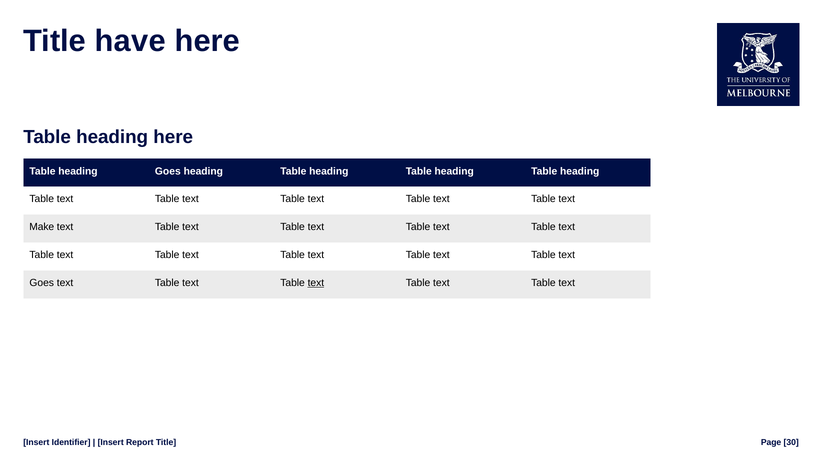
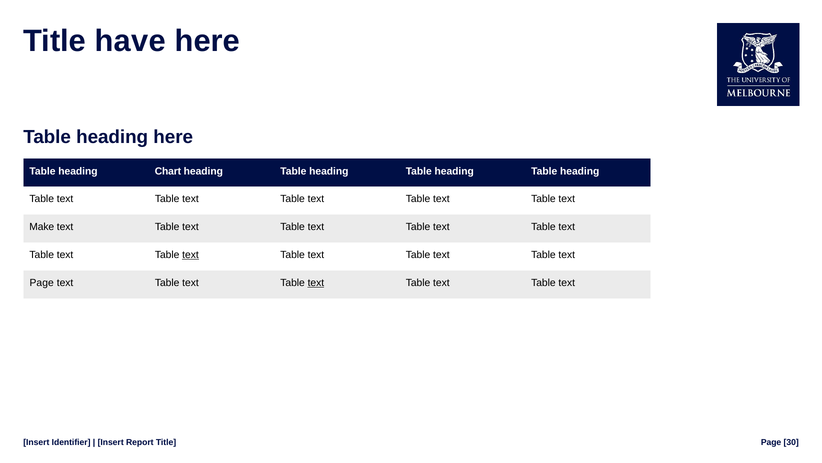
heading Goes: Goes -> Chart (168, 171)
text underline: none -> present (190, 255)
Goes: Goes -> Page (42, 283)
